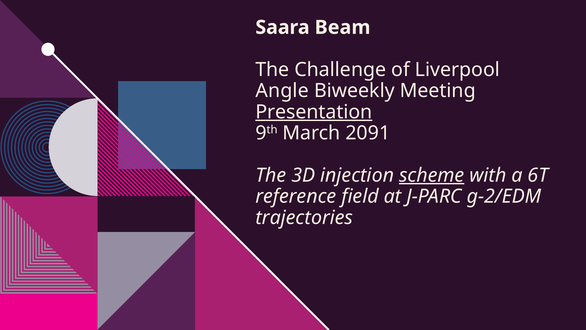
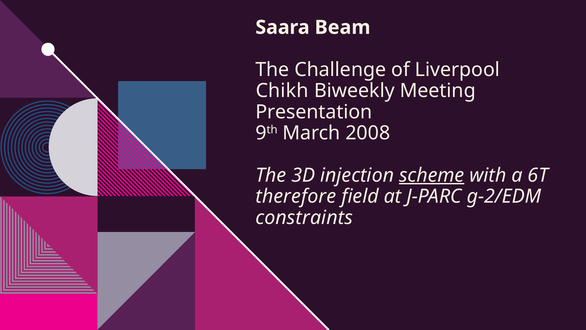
Angle: Angle -> Chikh (282, 91)
Presentation underline: present -> none (314, 112)
2091: 2091 -> 2008 (368, 133)
reference: reference -> therefore (296, 196)
trajectories: trajectories -> constraints (304, 217)
